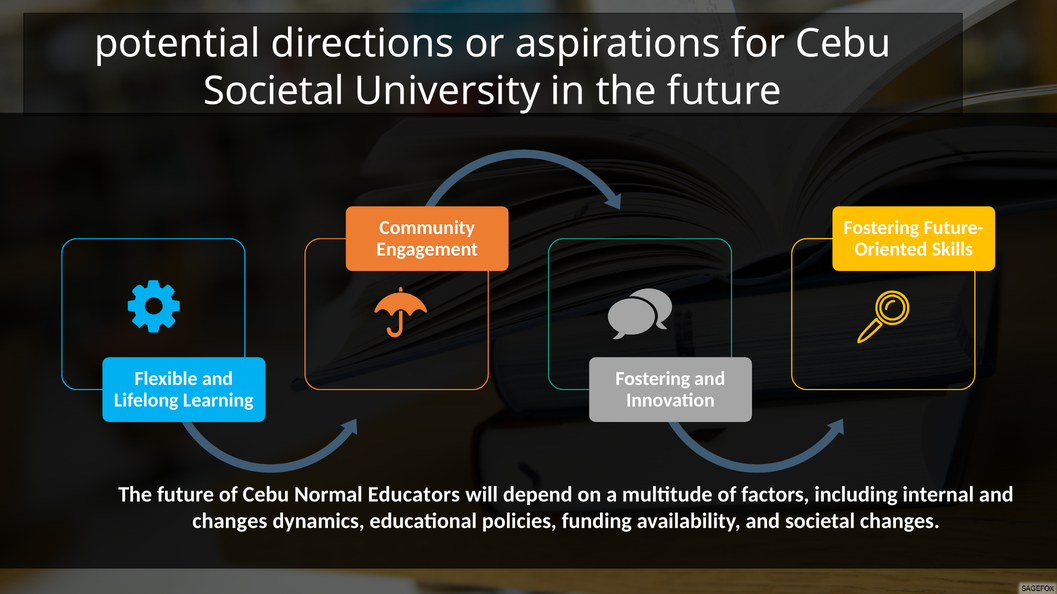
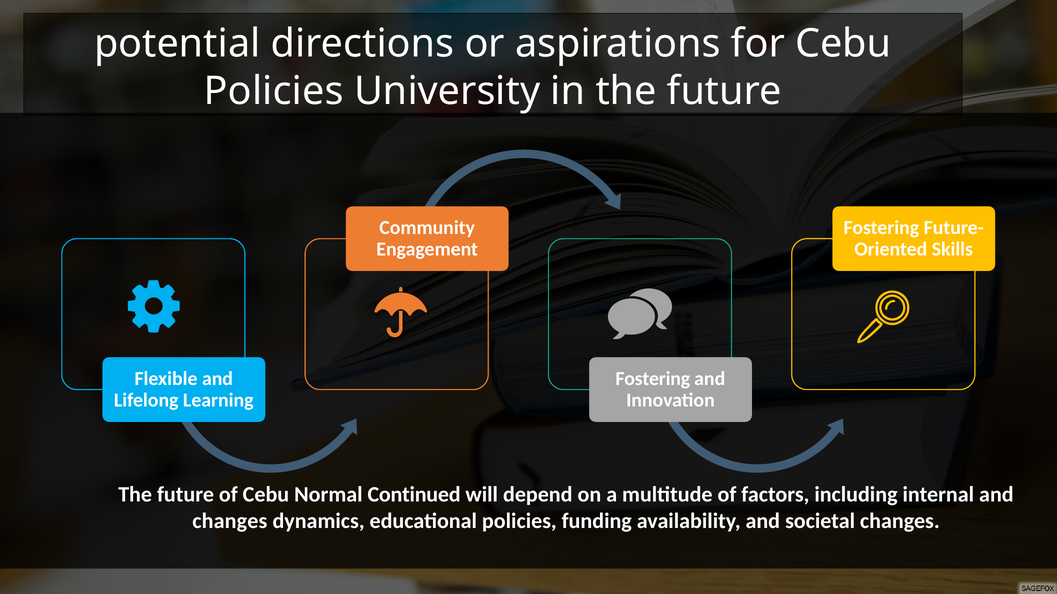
Societal: Societal -> Policies (274, 91)
Educators: Educators -> Continued (414, 495)
